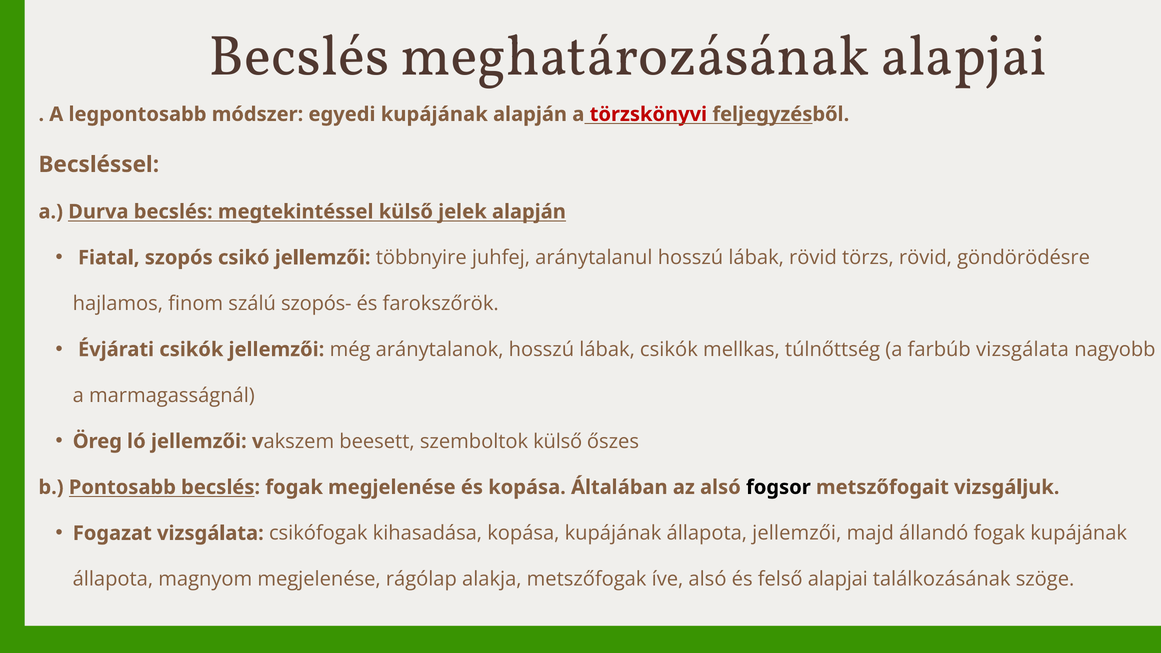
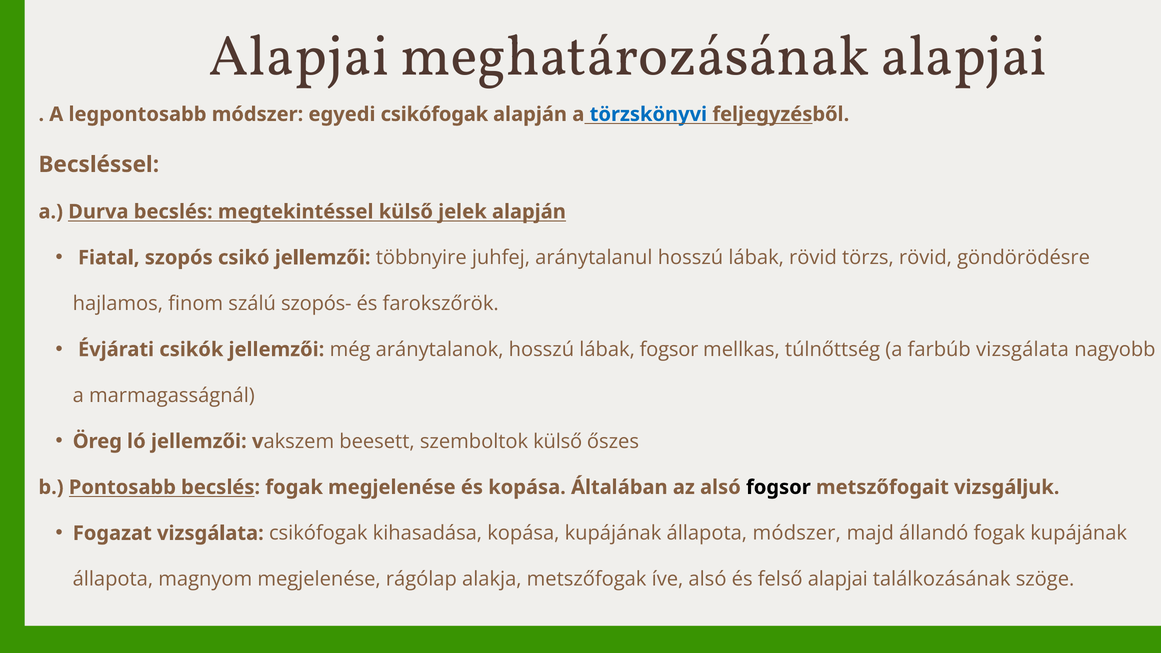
Becslés: Becslés -> Alapjai (299, 56)
egyedi kupájának: kupájának -> csikófogak (434, 114)
törzskönyvi colour: red -> blue (648, 114)
lábak csikók: csikók -> fogsor (669, 350)
állapota jellemzői: jellemzői -> módszer (797, 533)
